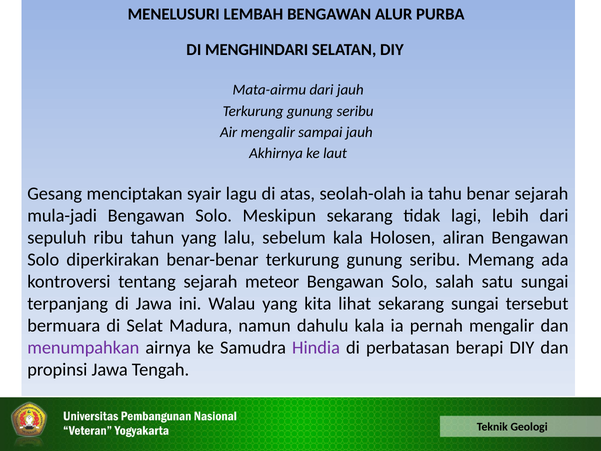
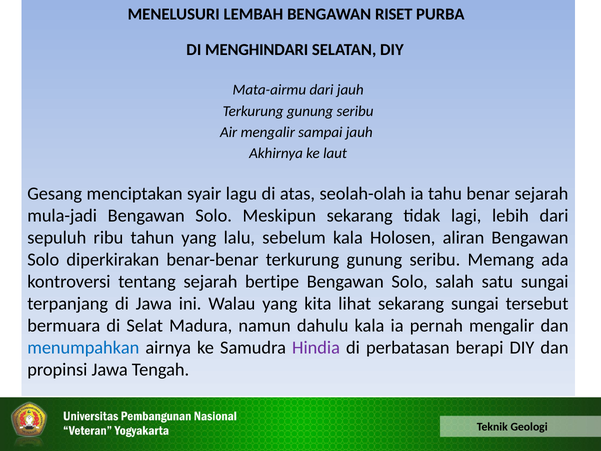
ALUR: ALUR -> RISET (394, 14)
meteor: meteor -> bertipe (272, 281)
menumpahkan colour: purple -> blue (83, 347)
